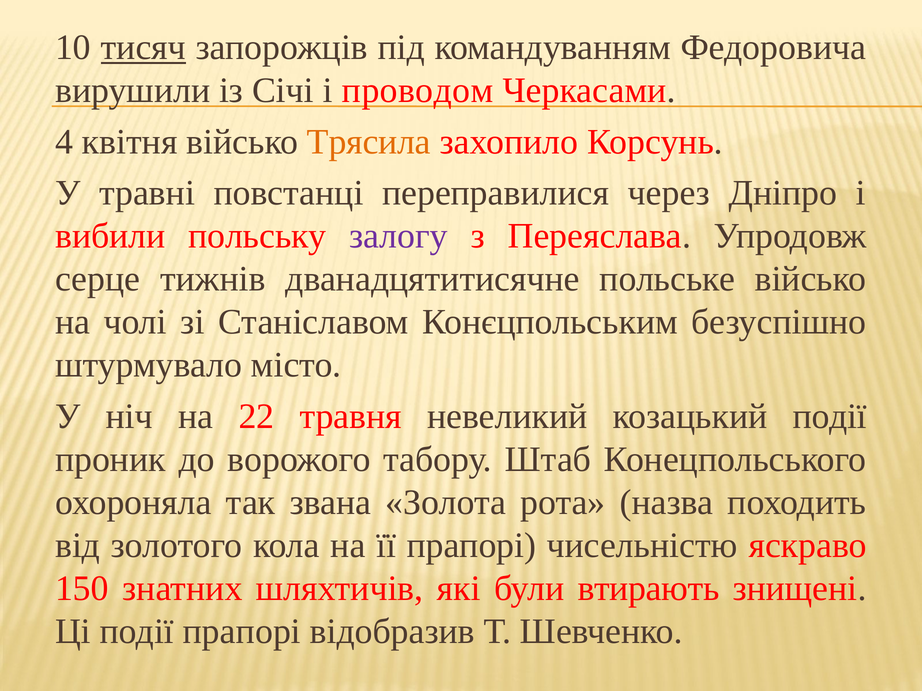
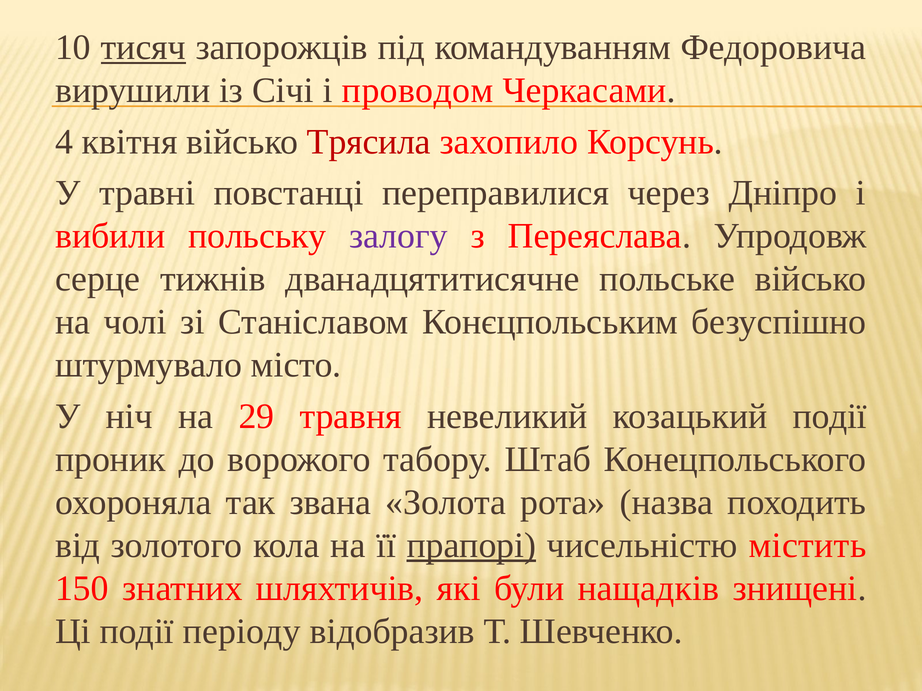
Трясила colour: orange -> red (369, 142)
22: 22 -> 29 (256, 417)
прапорі underline: none -> present (471, 546)
яскраво: яскраво -> містить (808, 546)
втирають: втирають -> нащадків (648, 589)
події прапорі: прапорі -> періоду (242, 632)
